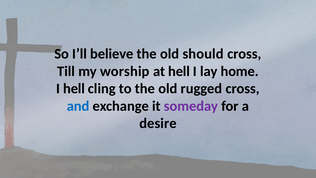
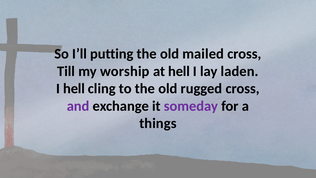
believe: believe -> putting (112, 54)
should: should -> mailed (203, 54)
home: home -> laden (240, 71)
and colour: blue -> purple (78, 106)
desire: desire -> things (158, 123)
